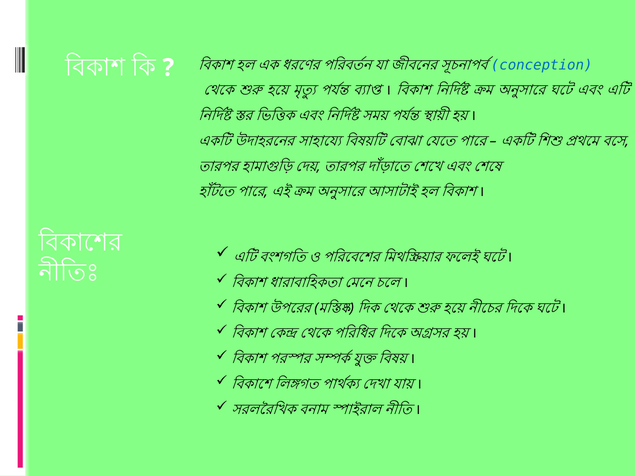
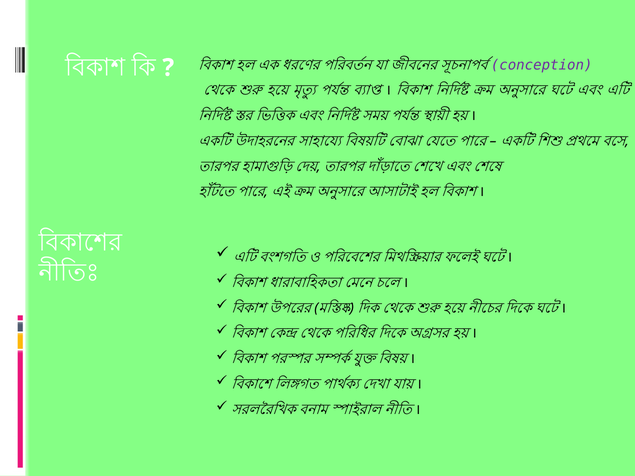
conception colour: blue -> purple (542, 65)
